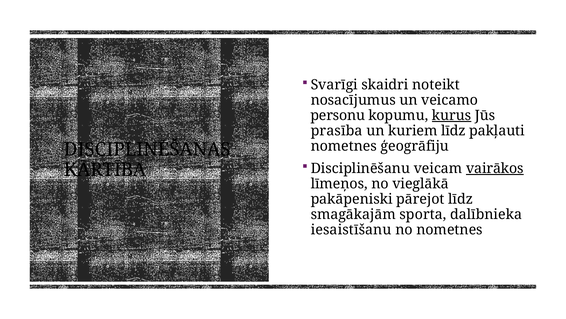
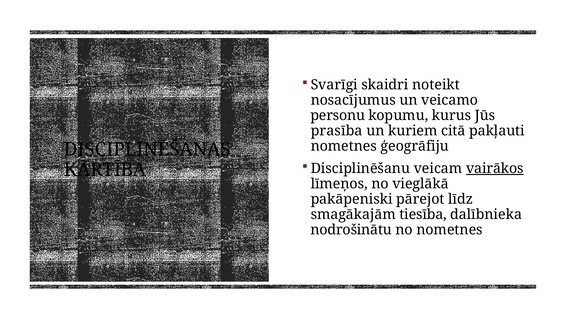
kurus underline: present -> none (452, 115)
kuriem līdz: līdz -> citā (453, 131)
sporta: sporta -> tiesība (423, 214)
iesaistīšanu: iesaistīšanu -> nodrošinātu (351, 229)
